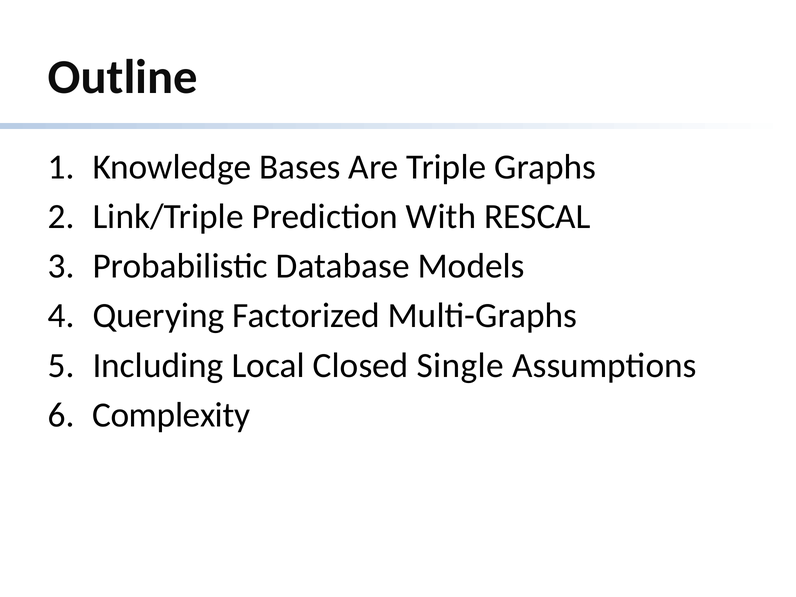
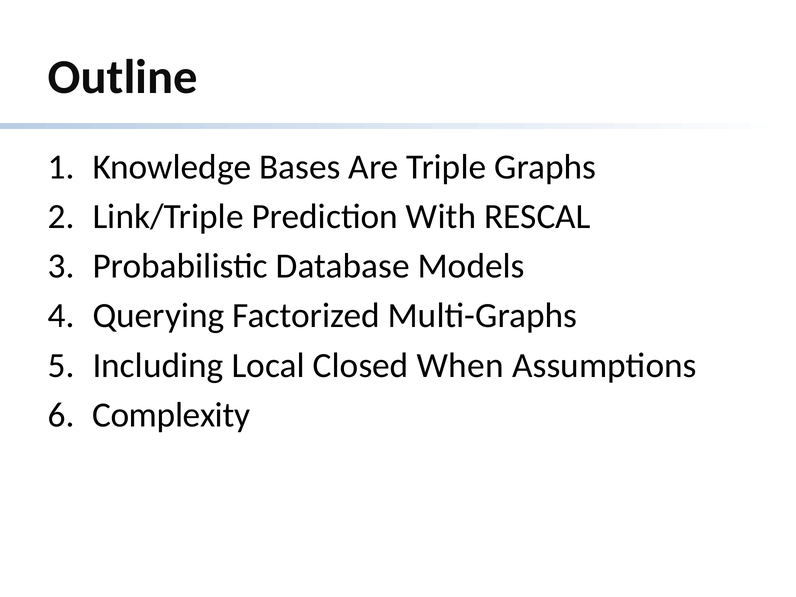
Single: Single -> When (460, 365)
